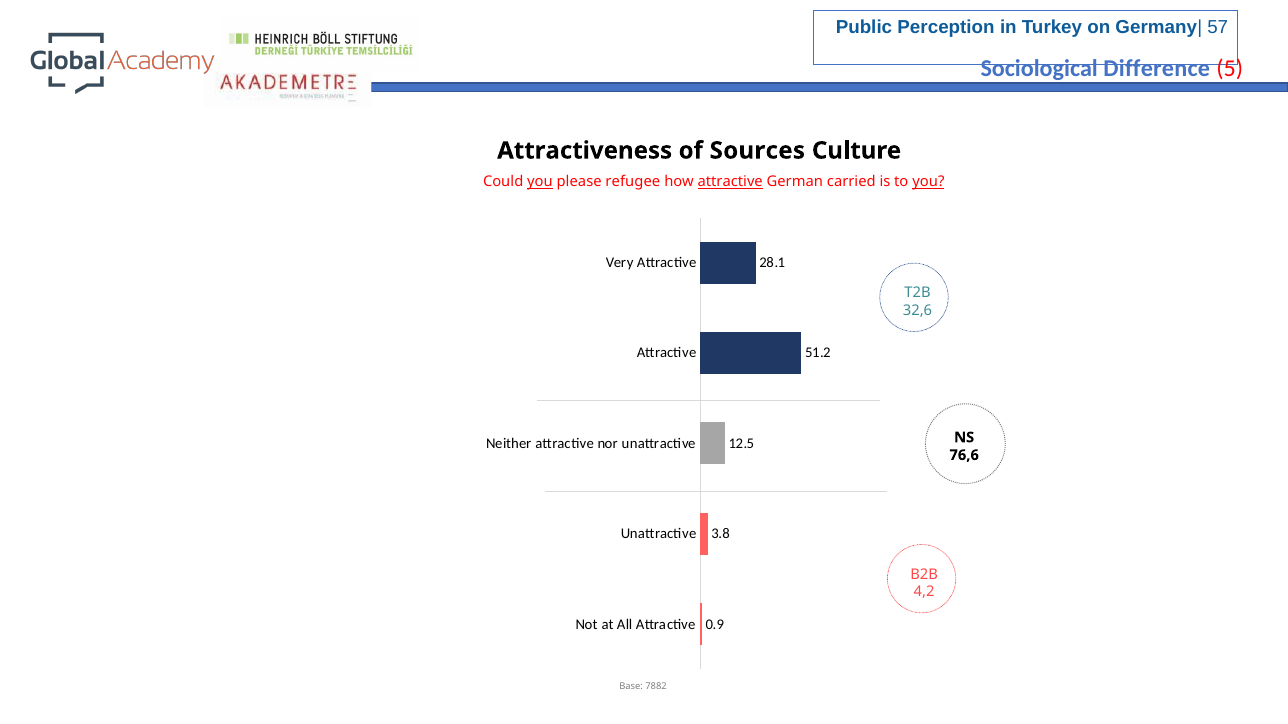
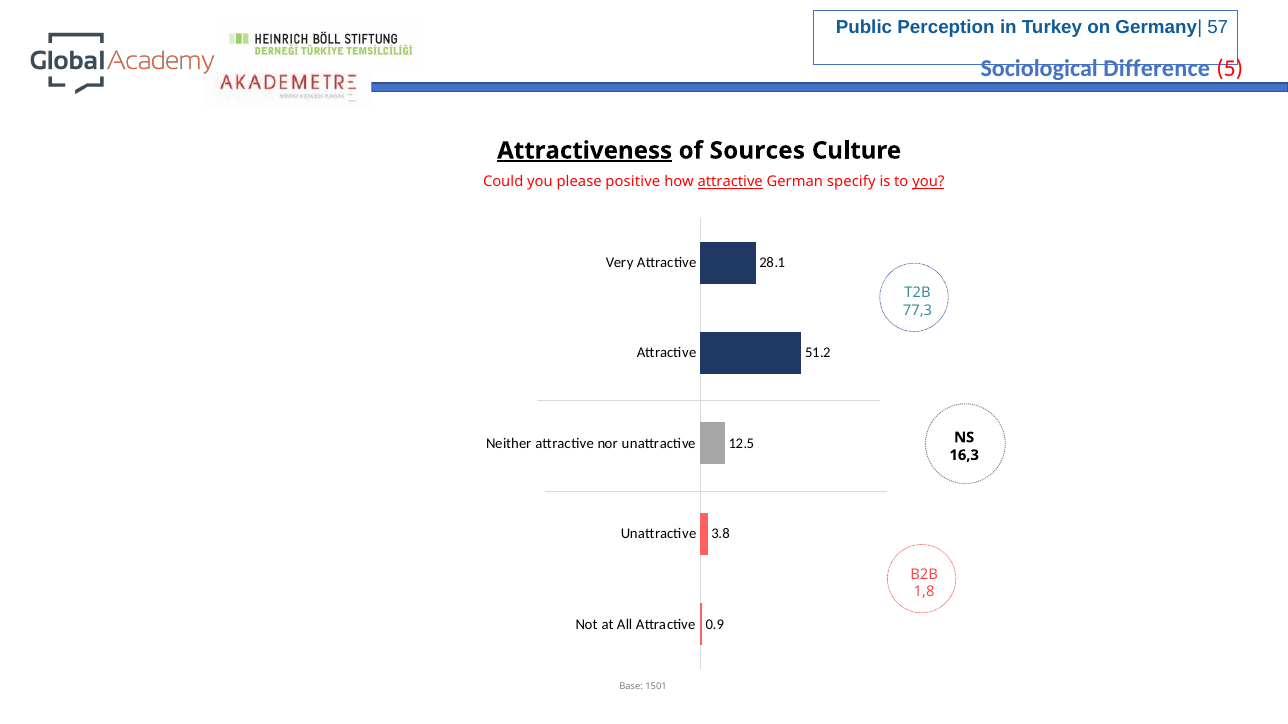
Attractiveness underline: none -> present (585, 151)
you underline: present -> none (540, 182)
refugee: refugee -> positive (633, 182)
carried: carried -> specify (851, 182)
32,6: 32,6 -> 77,3 (918, 311)
76,6: 76,6 -> 16,3 (964, 455)
4,2: 4,2 -> 1,8 (924, 592)
7882: 7882 -> 1501 (656, 687)
